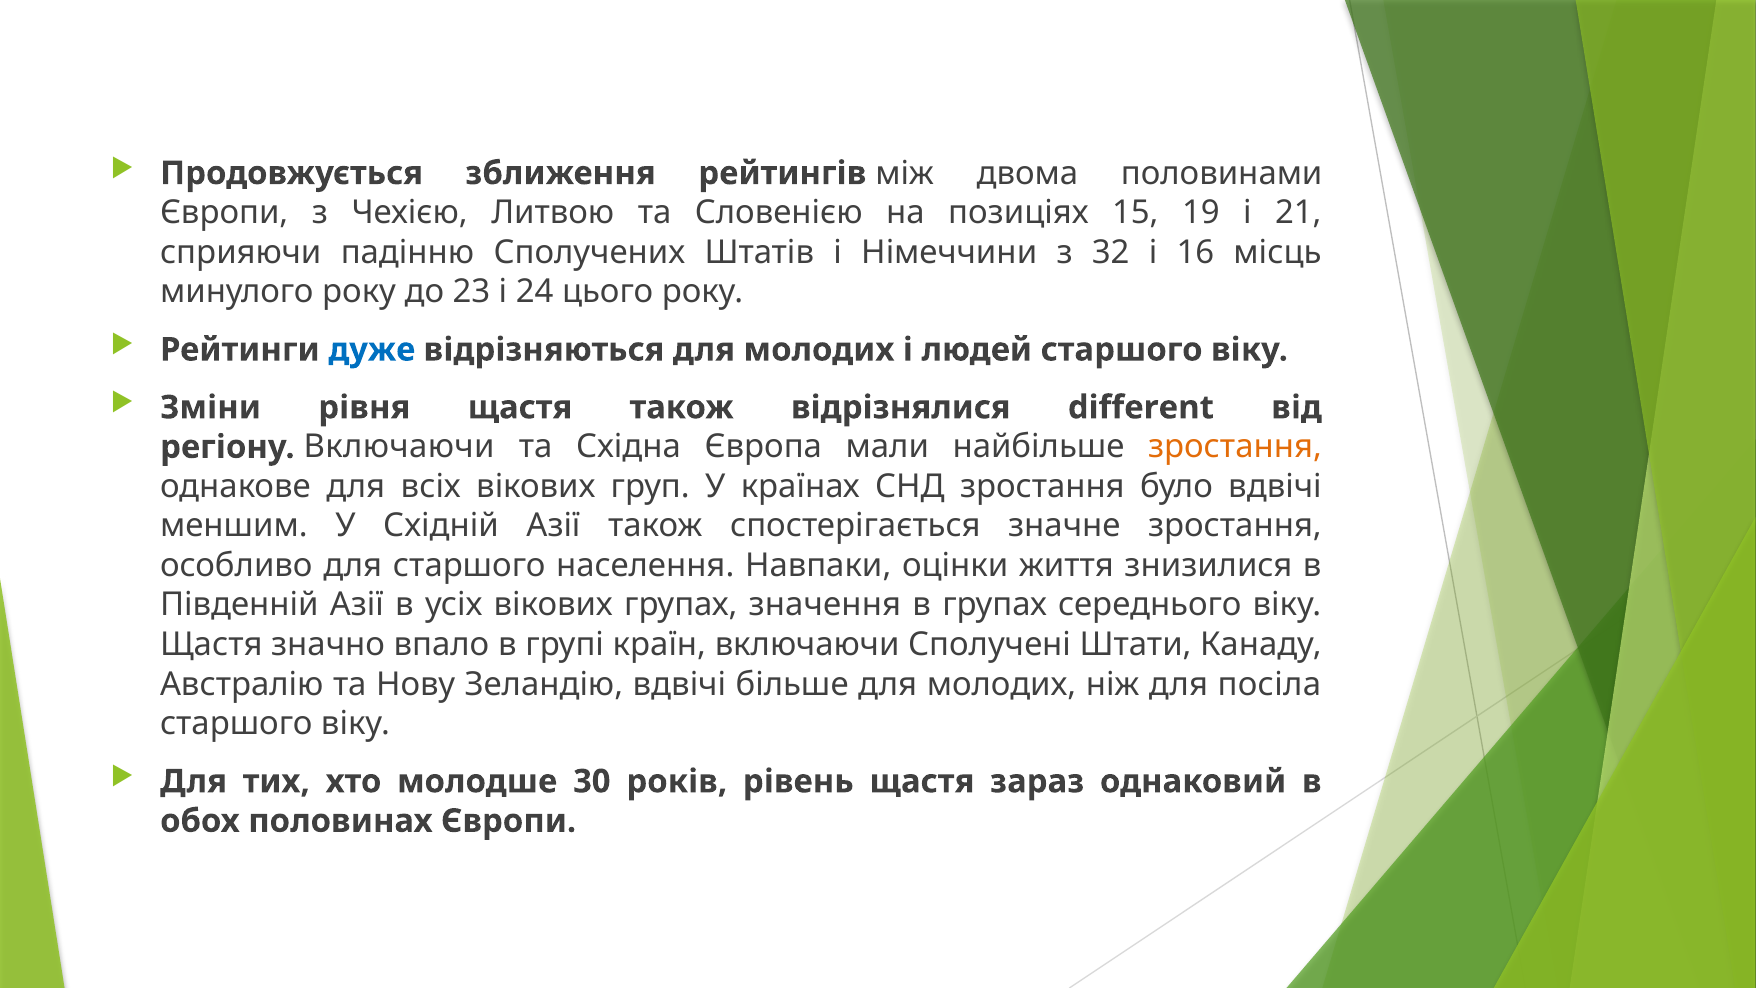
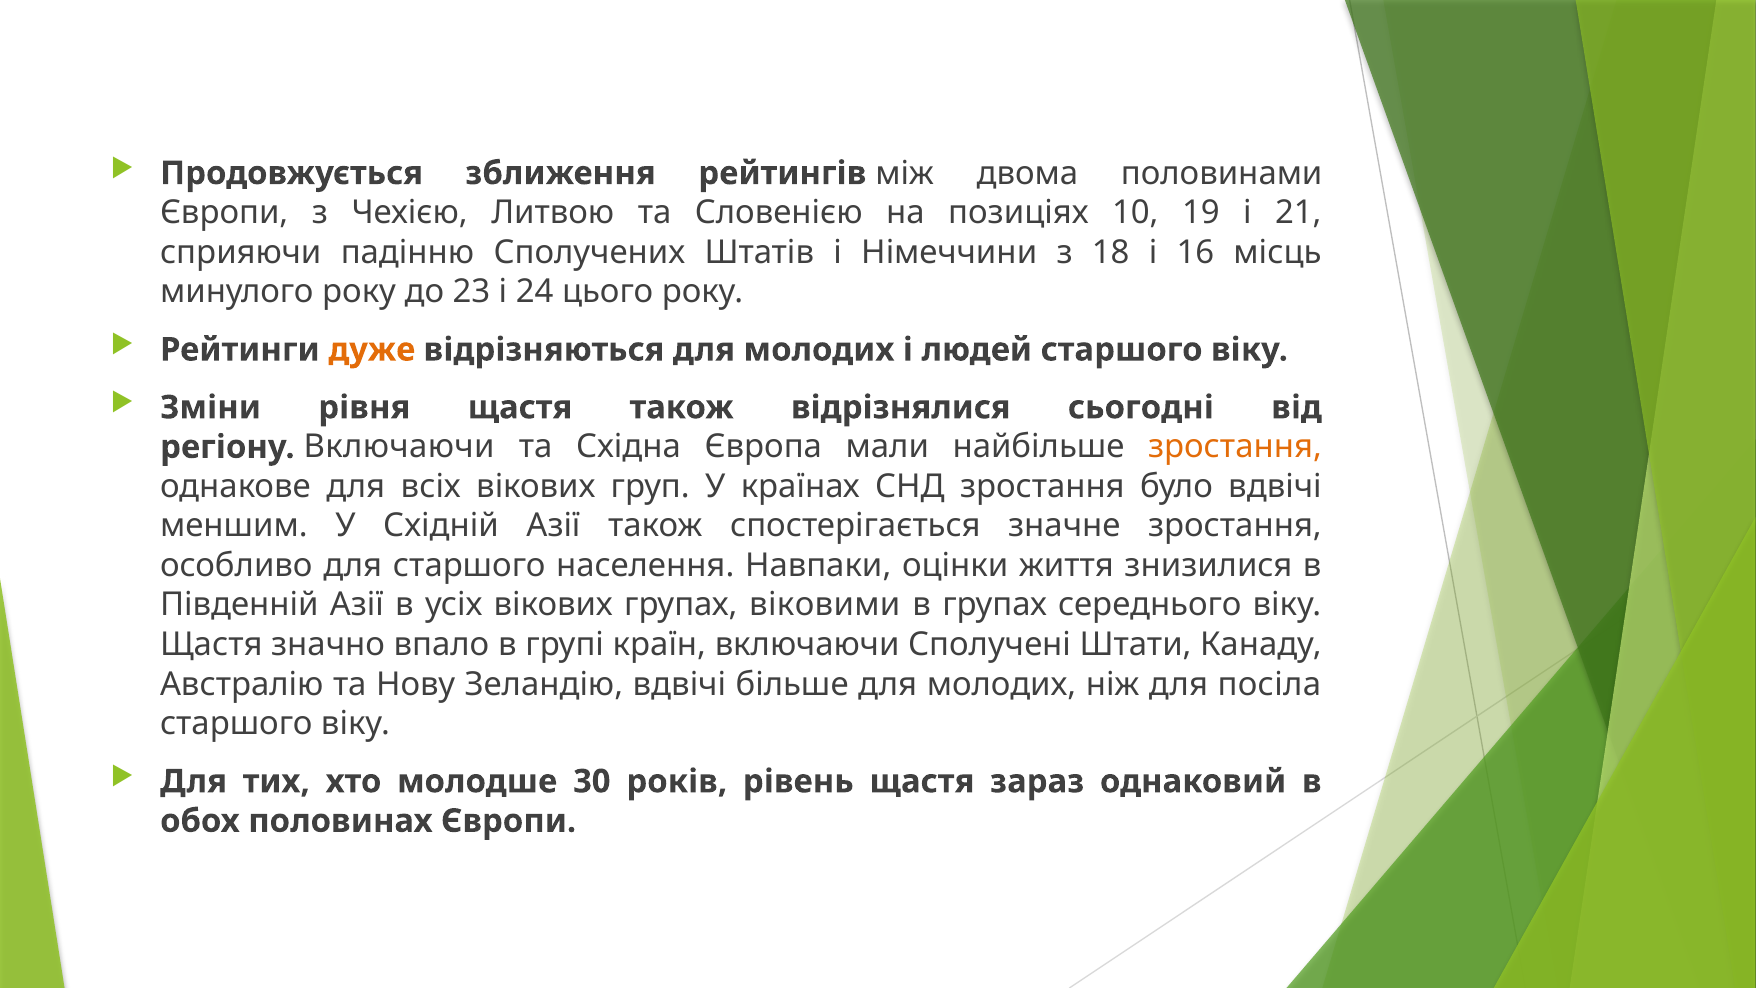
15: 15 -> 10 (1135, 213)
32: 32 -> 18 (1111, 252)
дуже colour: blue -> orange (372, 350)
different: different -> сьогодні (1141, 407)
значення: значення -> віковими (825, 605)
